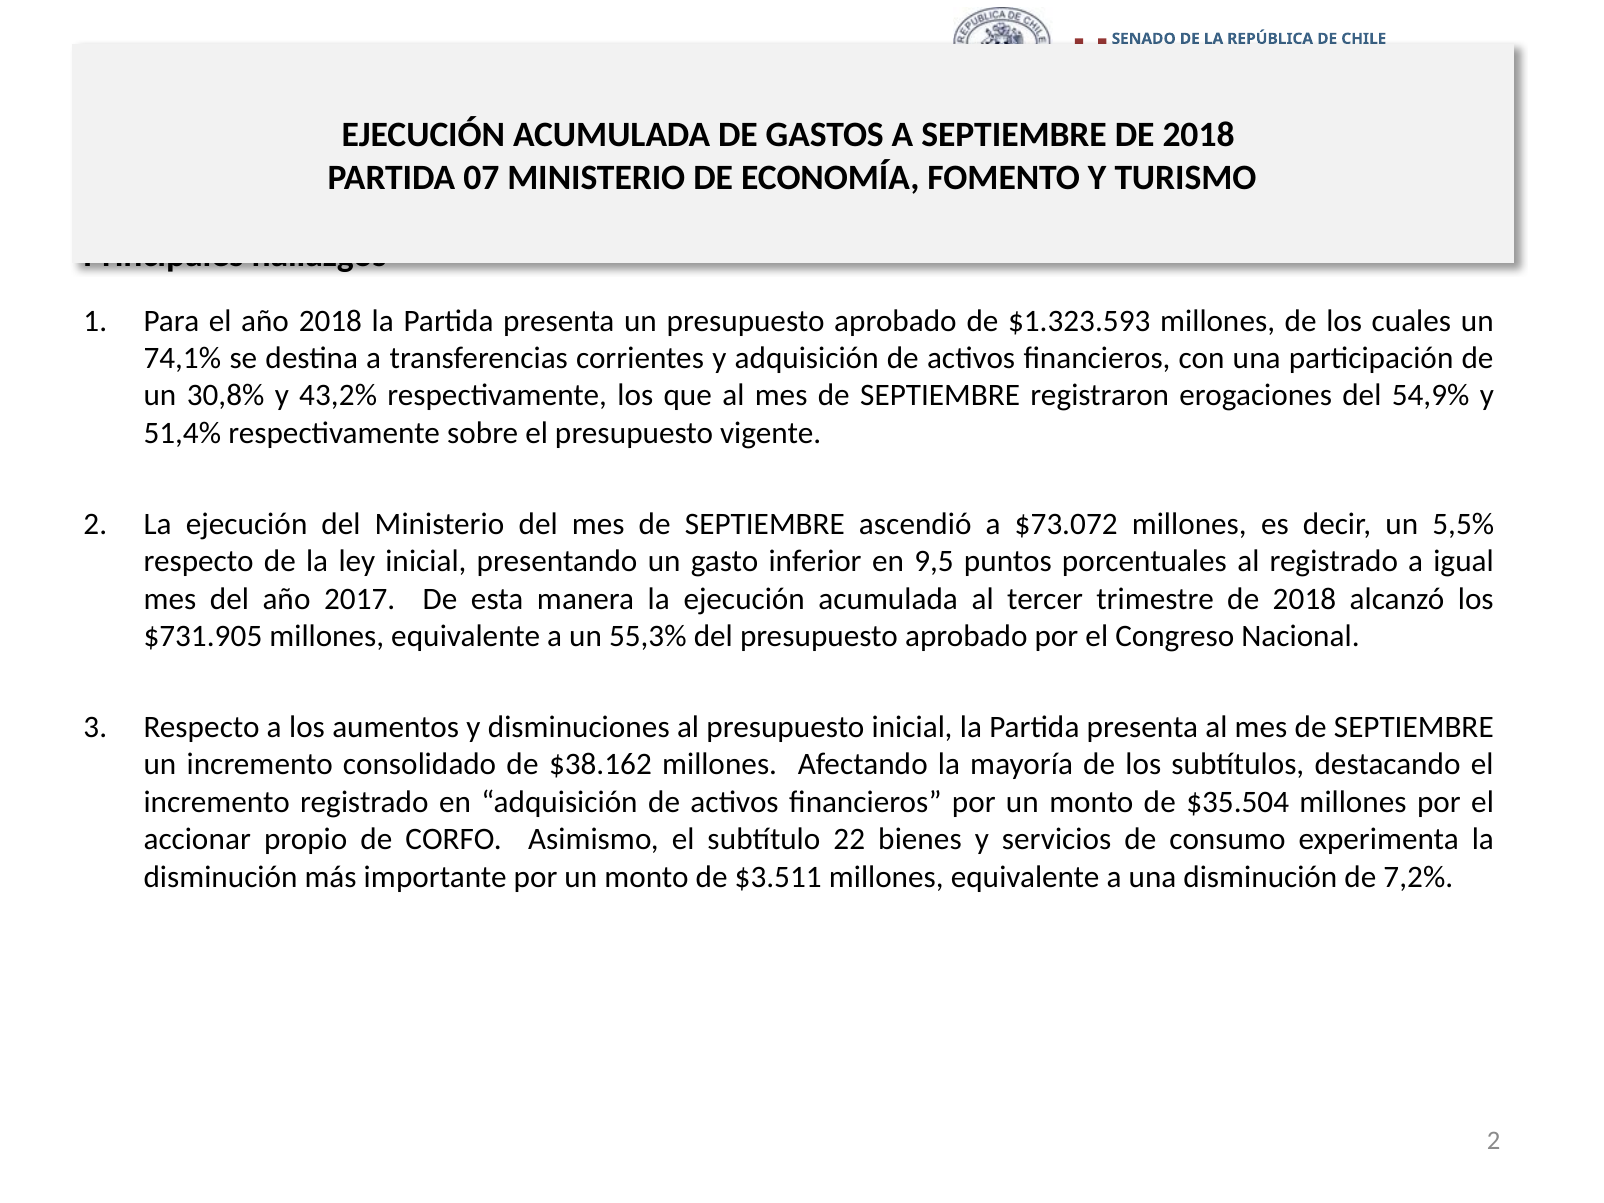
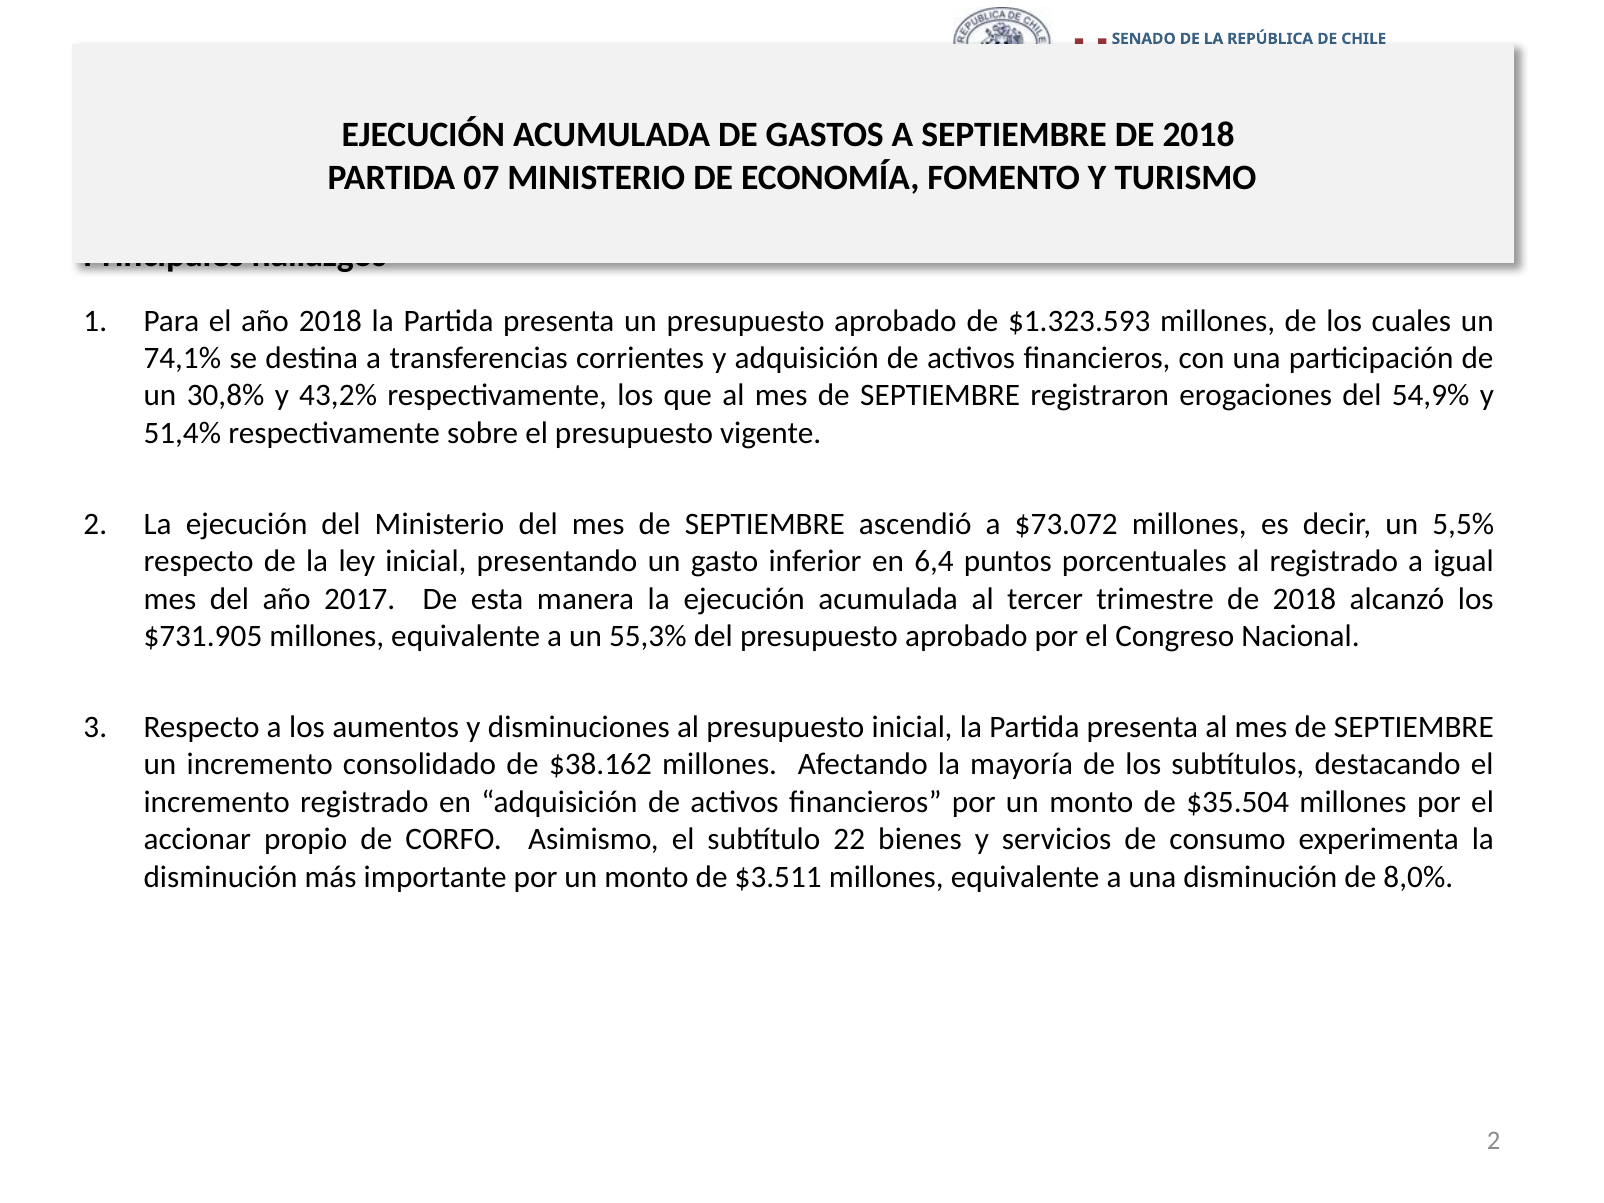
9,5: 9,5 -> 6,4 (934, 561)
7,2%: 7,2% -> 8,0% (1418, 877)
